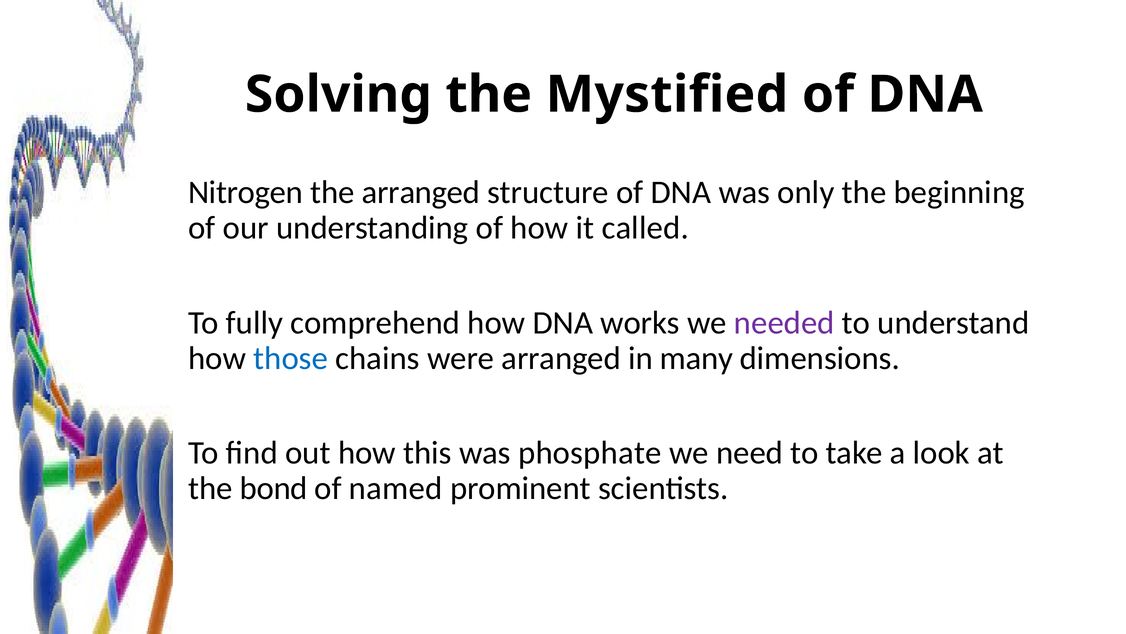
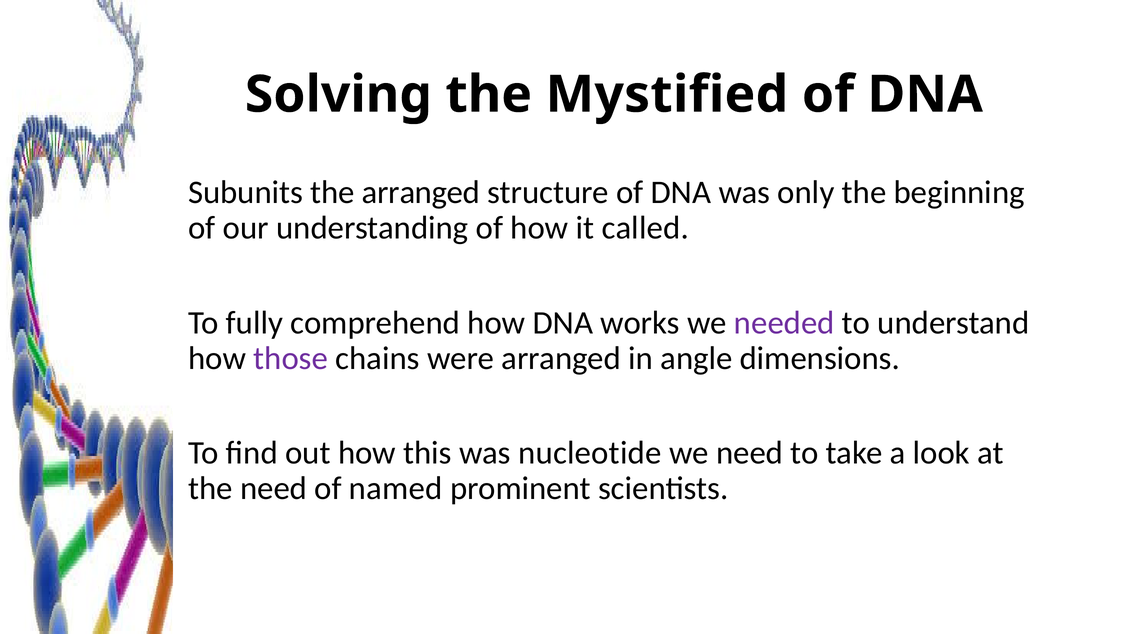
Nitrogen: Nitrogen -> Subunits (246, 192)
those colour: blue -> purple (291, 358)
many: many -> angle (696, 358)
phosphate: phosphate -> nucleotide (590, 452)
the bond: bond -> need (274, 488)
